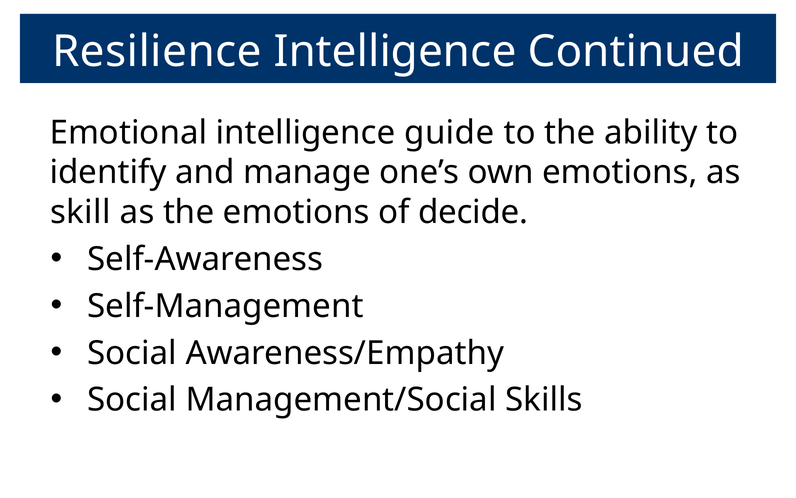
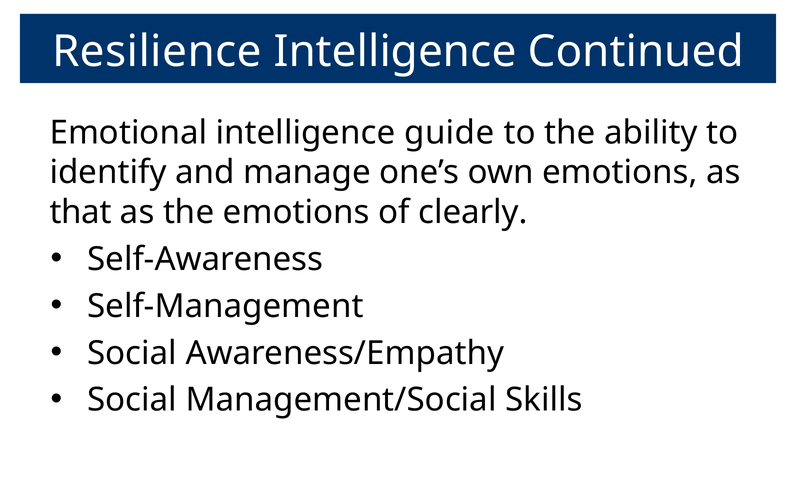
skill: skill -> that (81, 212)
decide: decide -> clearly (473, 212)
